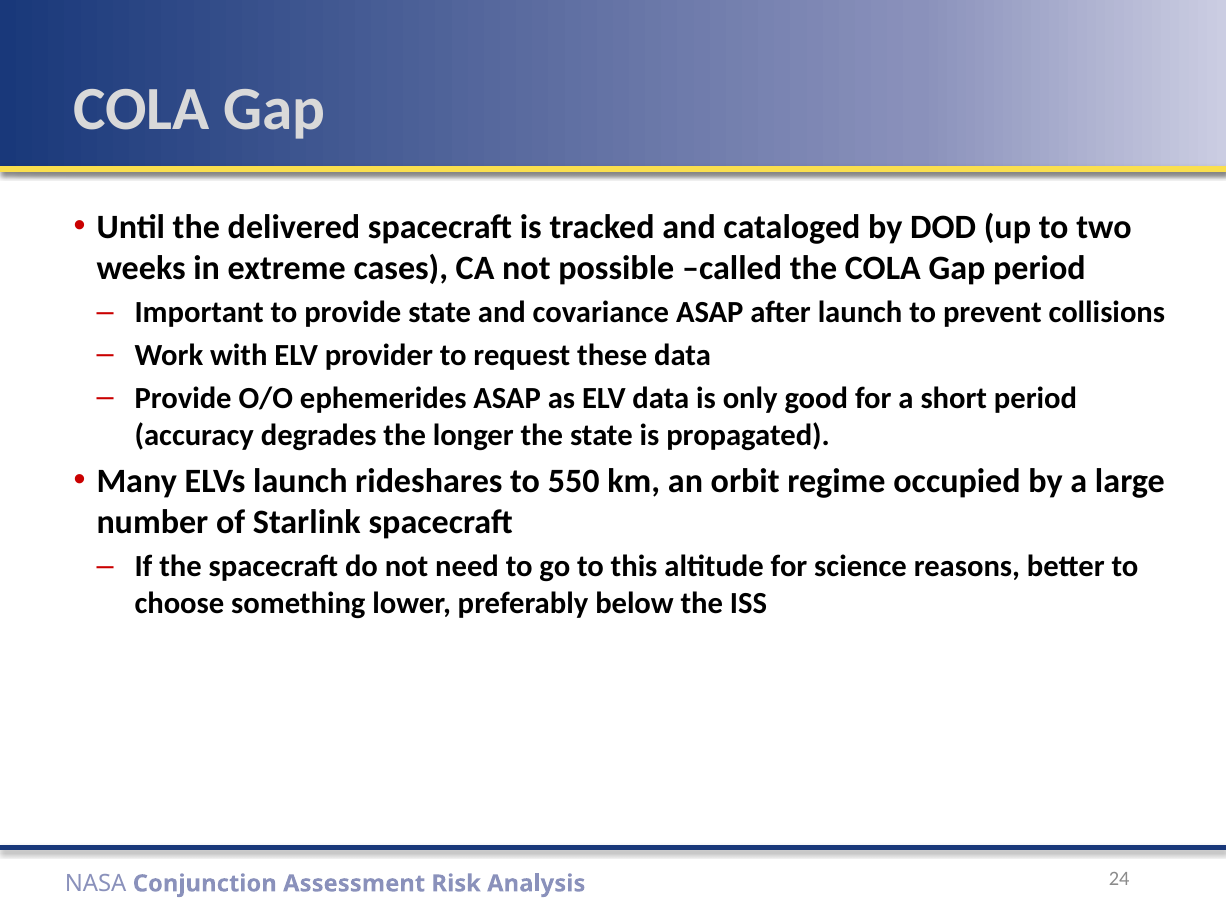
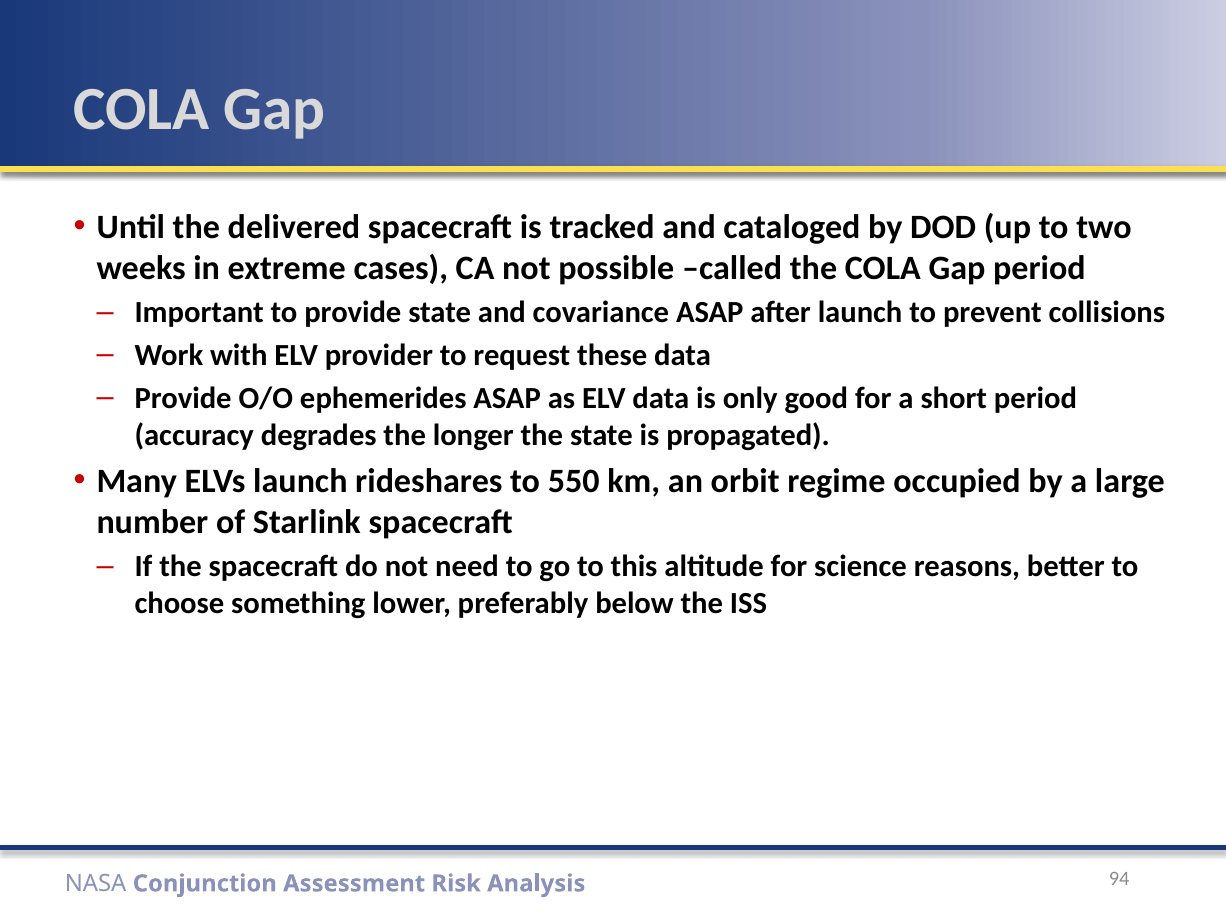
24: 24 -> 94 (1119, 878)
